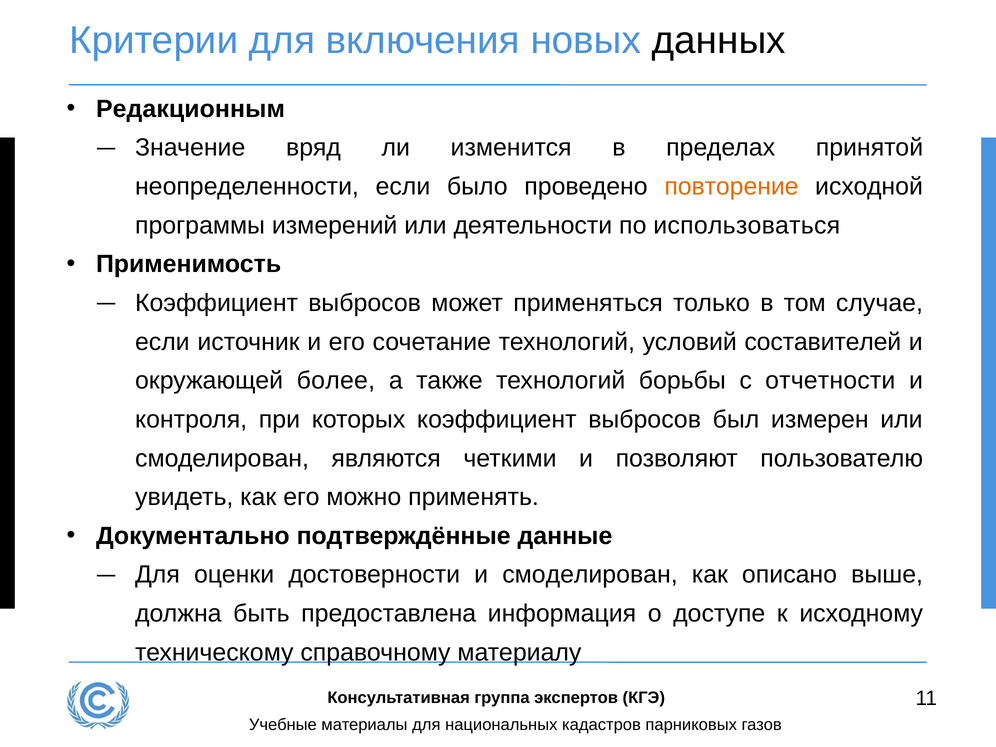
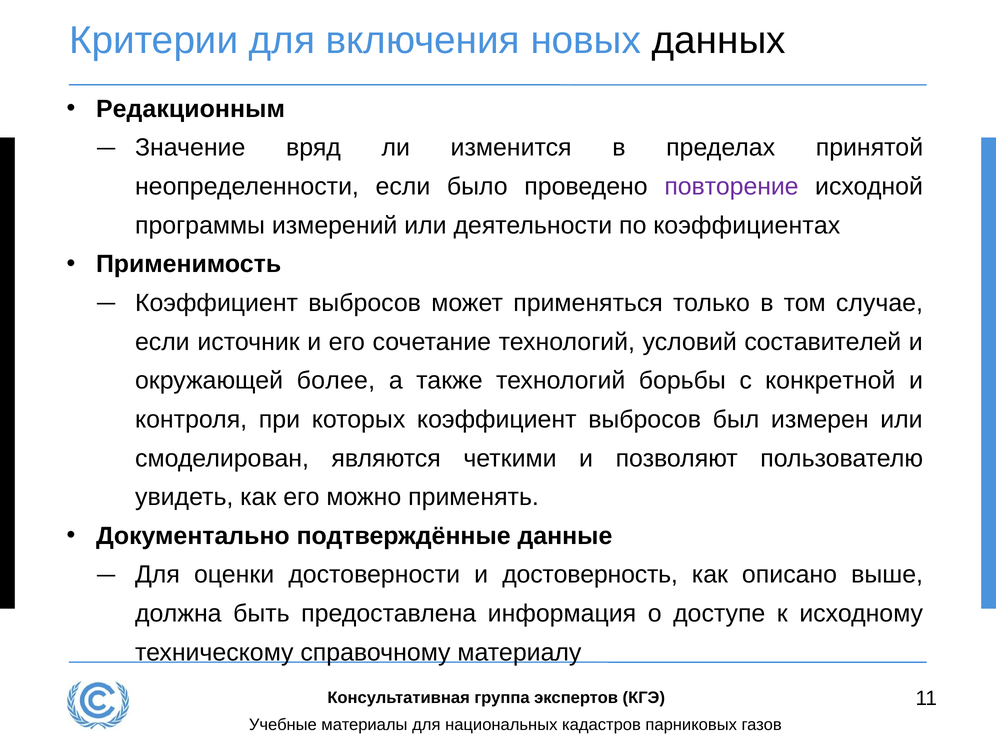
повторение colour: orange -> purple (731, 187)
использоваться: использоваться -> коэффициентах (747, 225)
отчетности: отчетности -> конкретной (830, 381)
и смоделирован: смоделирован -> достоверность (590, 575)
